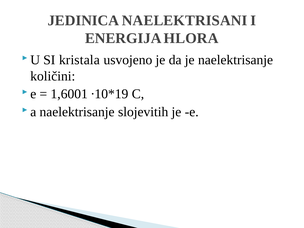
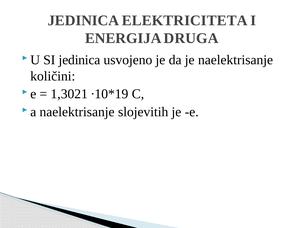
NAELEKTRISANI: NAELEKTRISANI -> ELEKTRICITETA (185, 21)
HLORA: HLORA -> DRUGA (191, 38)
SI kristala: kristala -> jedinica (80, 60)
1,6001: 1,6001 -> 1,3021 (69, 94)
